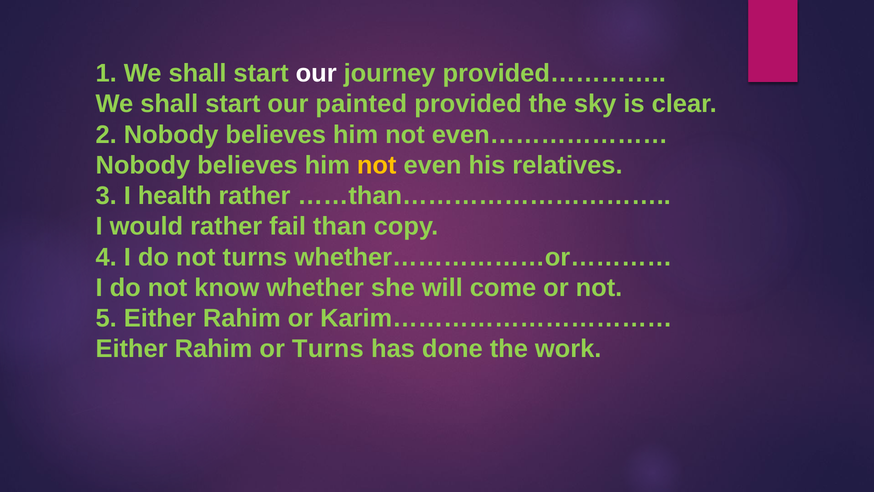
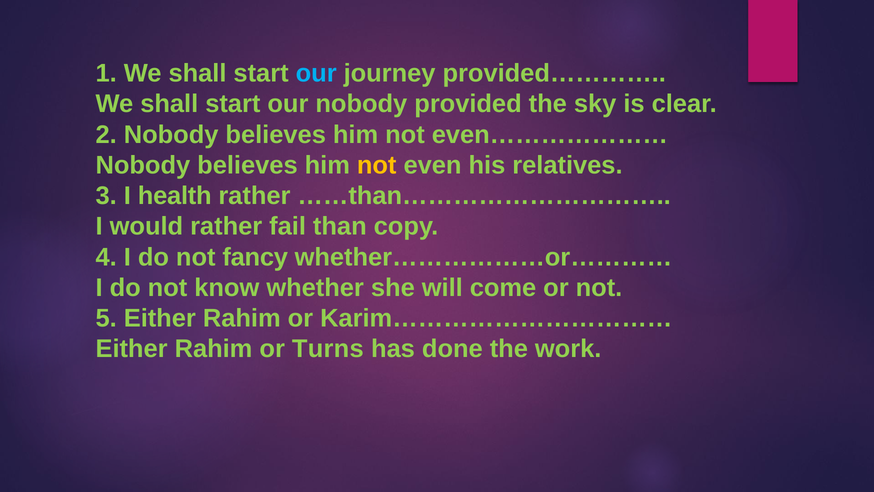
our colour: white -> light blue (316, 73)
our painted: painted -> nobody (361, 104)
not turns: turns -> fancy (255, 257)
